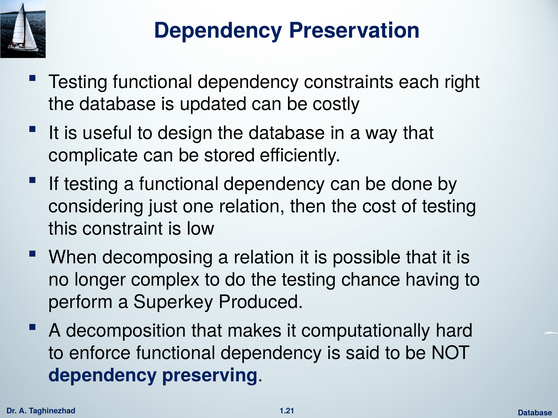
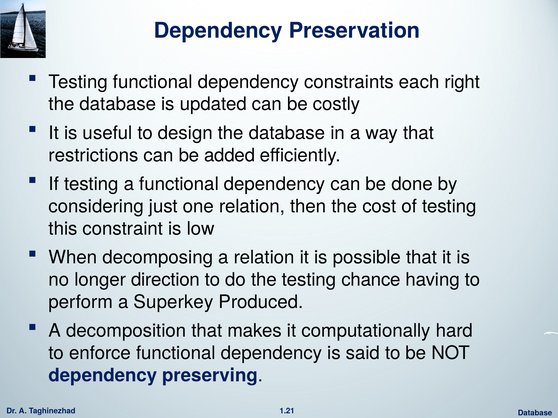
complicate: complicate -> restrictions (94, 155)
stored: stored -> added (230, 155)
complex: complex -> direction (166, 280)
